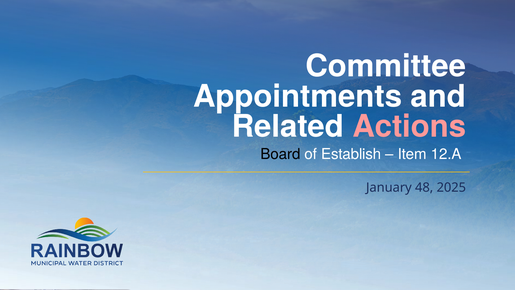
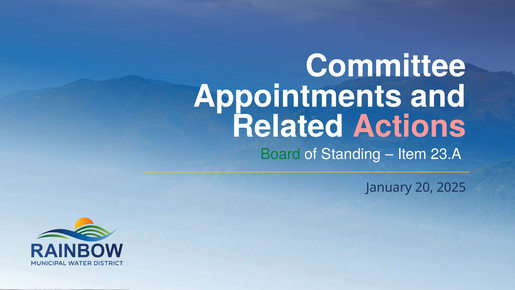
Board colour: black -> green (280, 154)
Establish: Establish -> Standing (351, 154)
12.A: 12.A -> 23.A (446, 154)
48: 48 -> 20 (424, 188)
